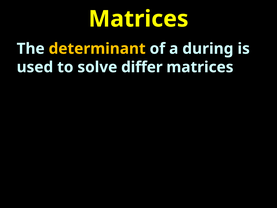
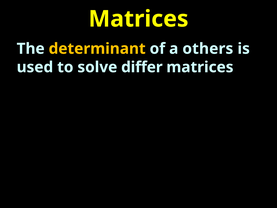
during: during -> others (208, 49)
